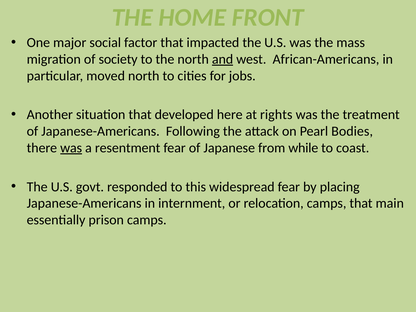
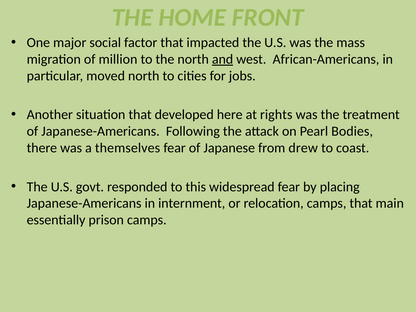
society: society -> million (118, 59)
was underline: present -> none (71, 148)
resentment: resentment -> themselves (128, 148)
while: while -> drew (303, 148)
